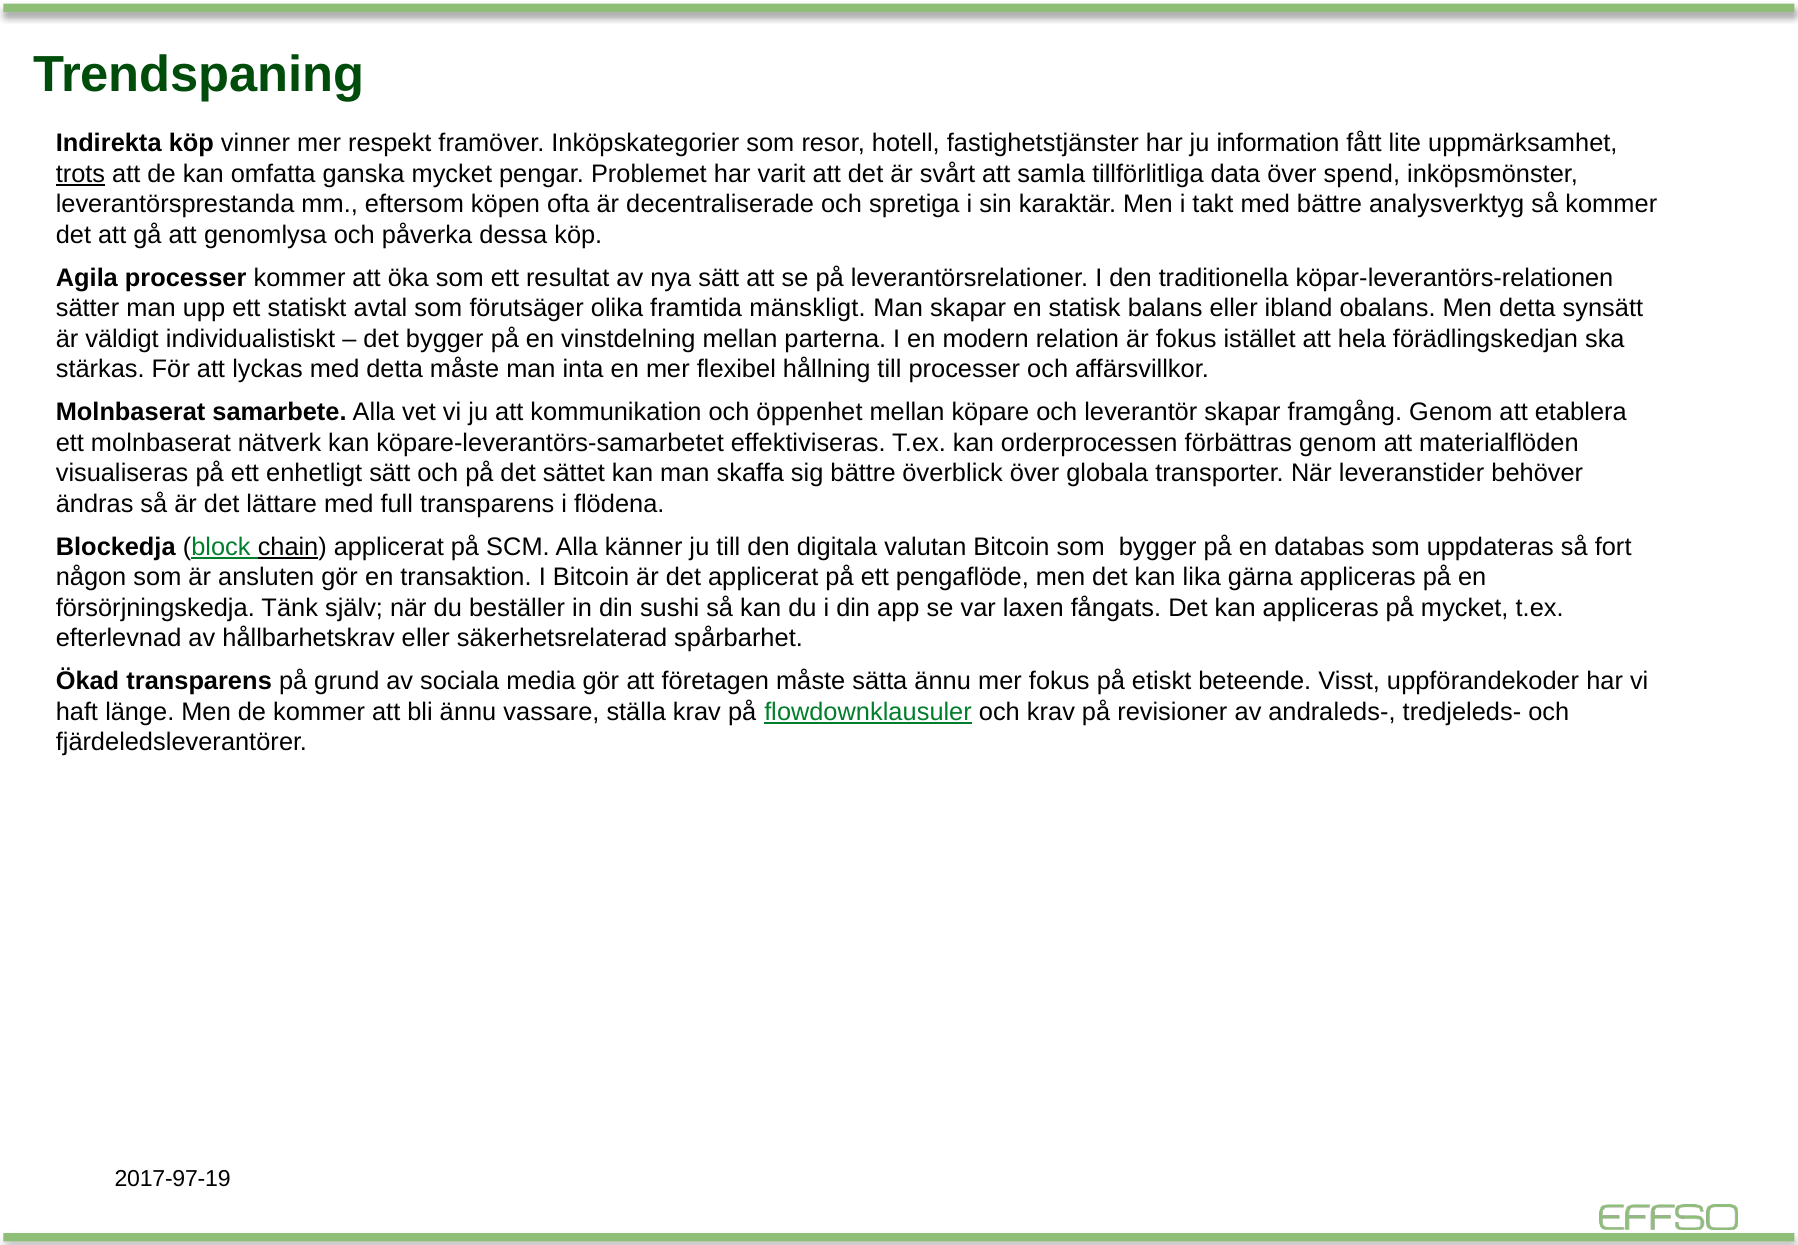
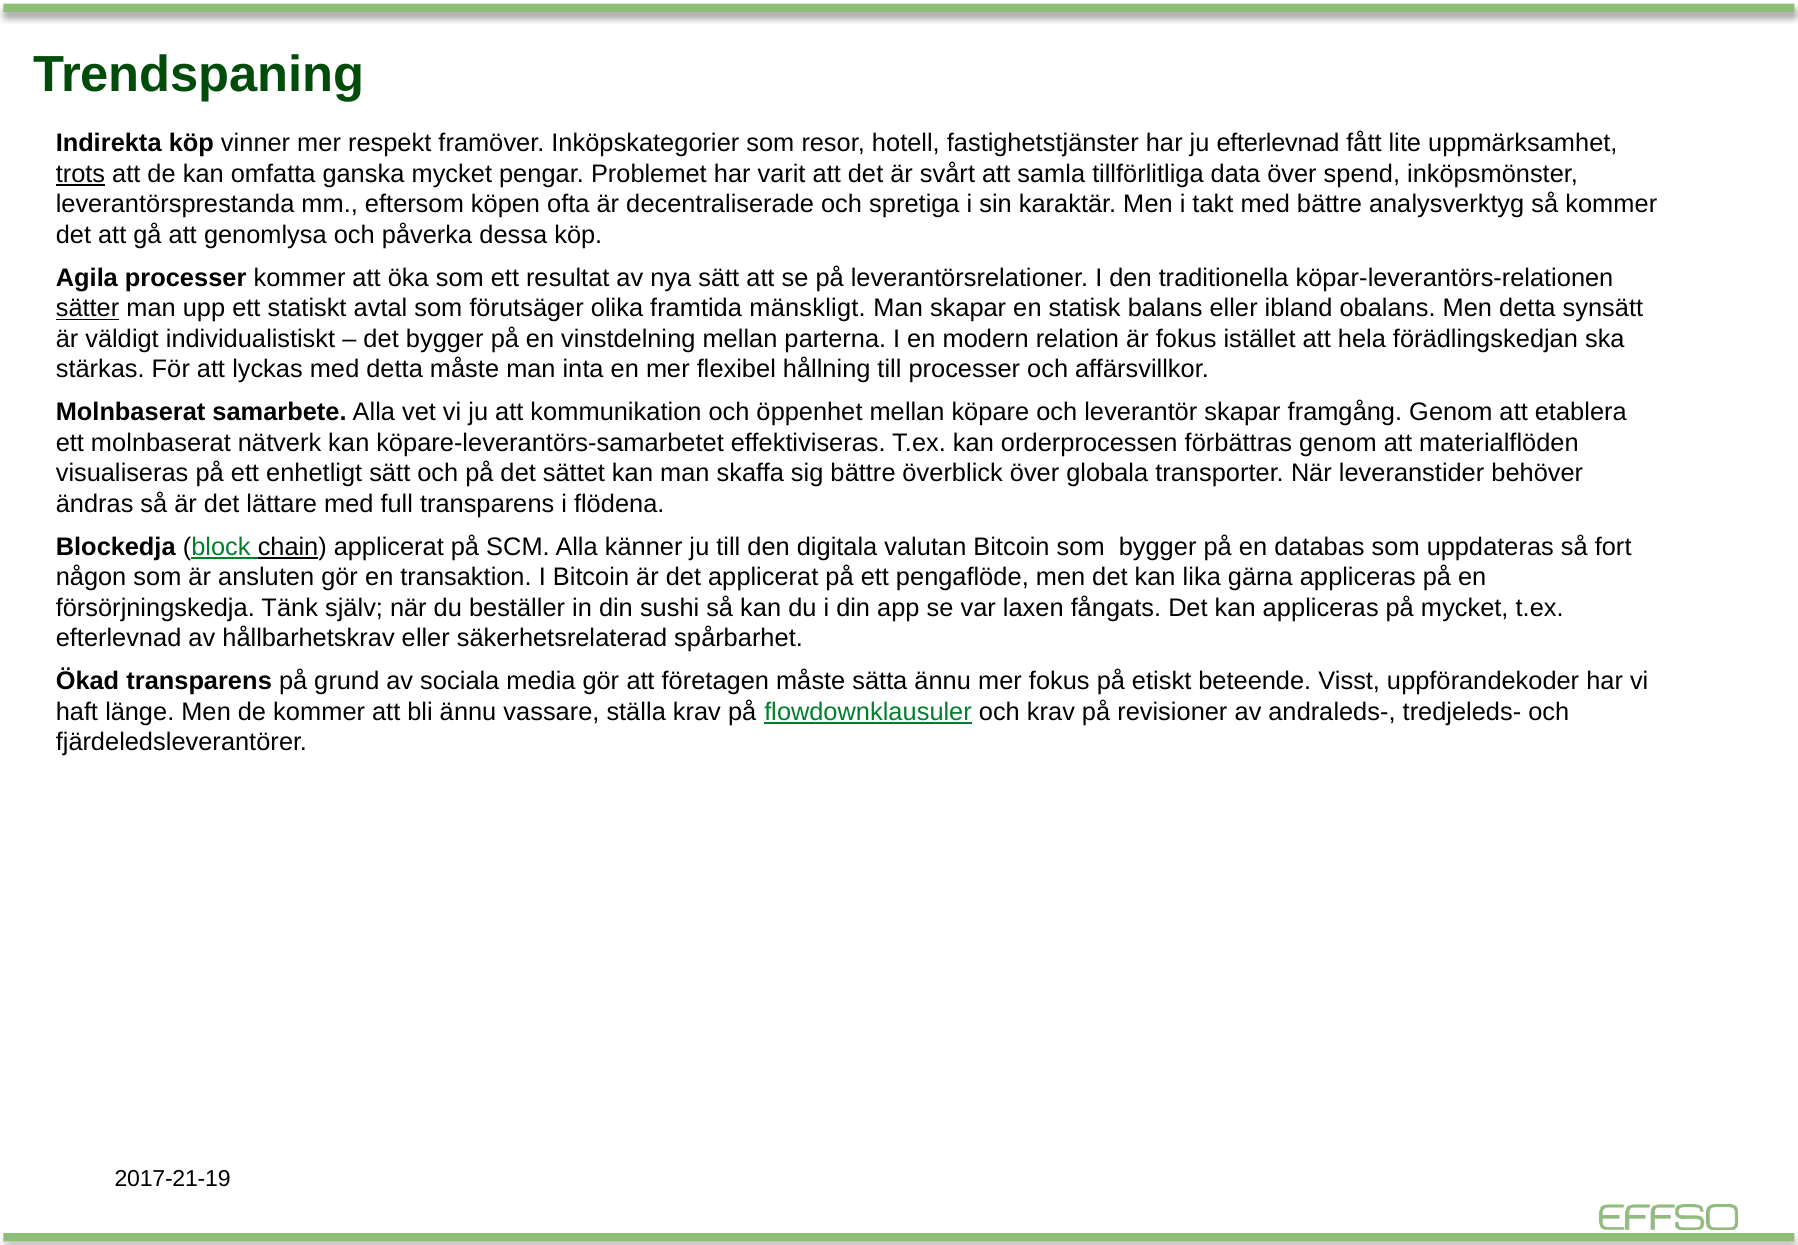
ju information: information -> efterlevnad (1278, 143)
sätter underline: none -> present (88, 308)
2017-97-19: 2017-97-19 -> 2017-21-19 (173, 1179)
